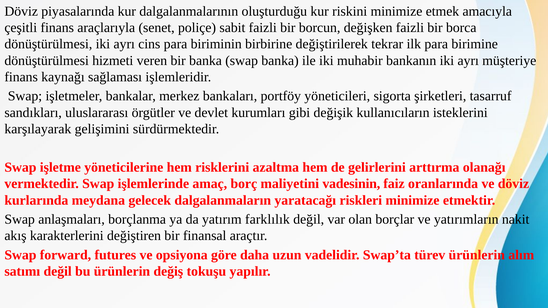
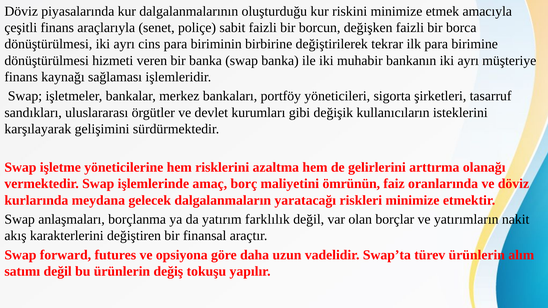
vadesinin: vadesinin -> ömrünün (351, 184)
